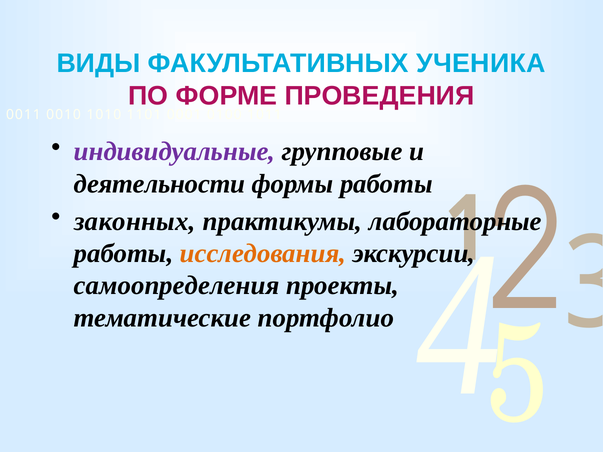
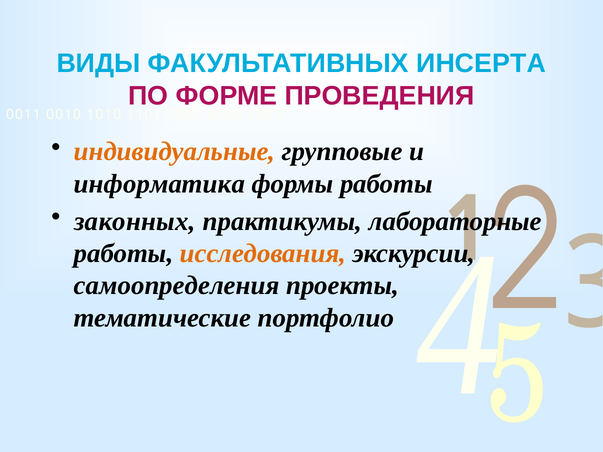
УЧЕНИКА: УЧЕНИКА -> ИНСЕРТА (481, 64)
индивидуальные colour: purple -> orange (175, 152)
деятельности: деятельности -> информатика (159, 184)
